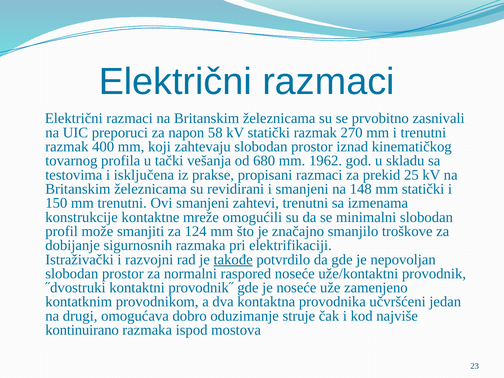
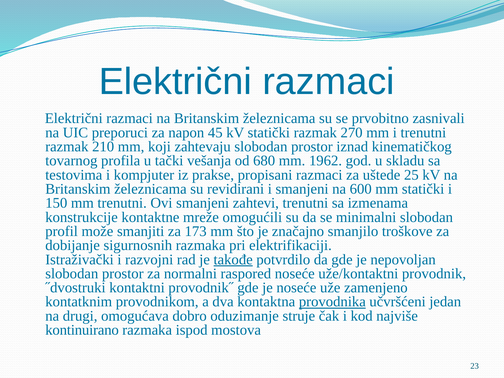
58: 58 -> 45 (215, 133)
400: 400 -> 210 (103, 147)
isključena: isključena -> kompjuter (144, 175)
prekid: prekid -> uštede (382, 175)
148: 148 -> 600 (361, 189)
124: 124 -> 173 (196, 231)
provodnika underline: none -> present (332, 302)
